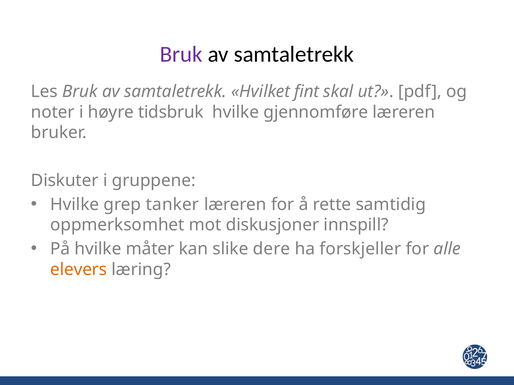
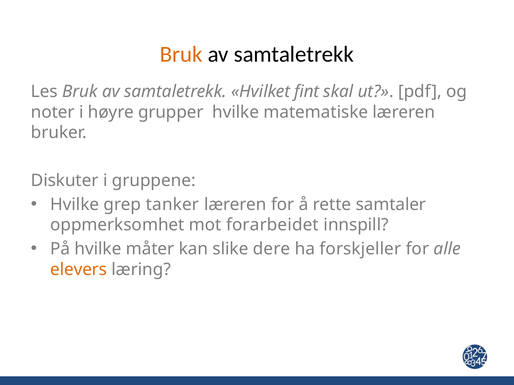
Bruk colour: purple -> orange (181, 54)
tidsbruk: tidsbruk -> grupper (171, 112)
gjennomføre: gjennomføre -> matematiske (316, 112)
samtidig: samtidig -> samtaler (391, 205)
diskusjoner: diskusjoner -> forarbeidet (272, 225)
